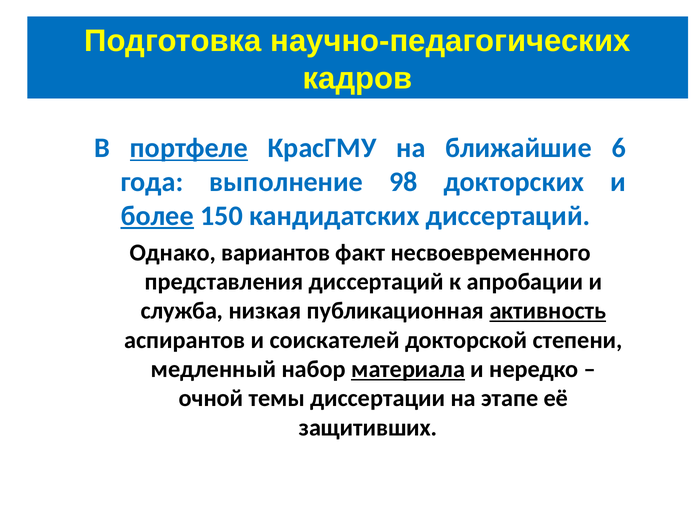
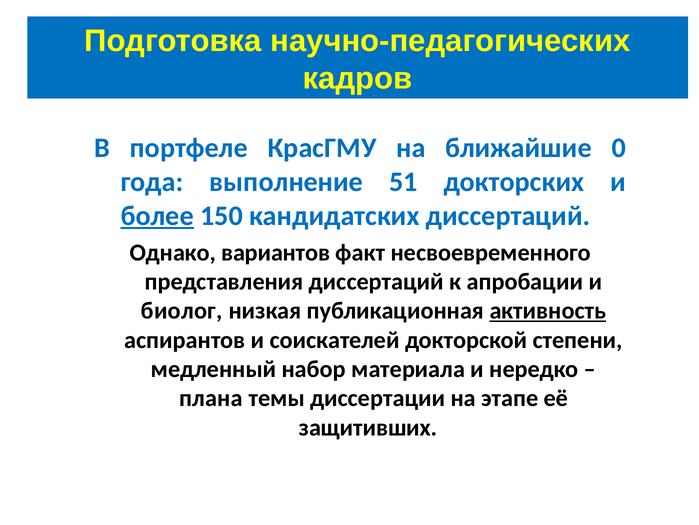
портфеле underline: present -> none (189, 148)
6: 6 -> 0 (619, 148)
98: 98 -> 51 (403, 182)
служба: служба -> биолог (182, 310)
материала underline: present -> none (408, 369)
очной: очной -> плана (211, 398)
